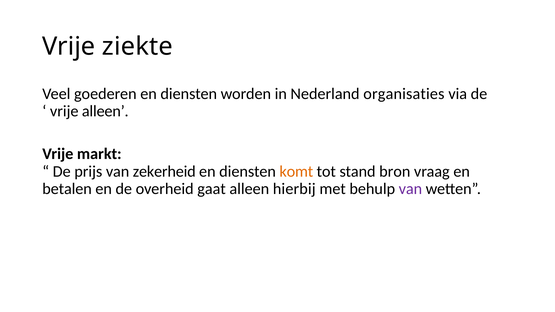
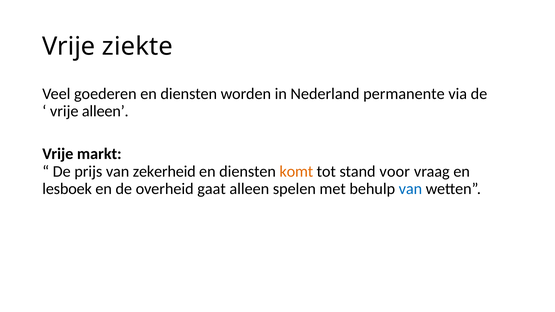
organisaties: organisaties -> permanente (404, 94)
bron: bron -> voor (395, 172)
betalen: betalen -> lesboek (67, 189)
hierbij: hierbij -> spelen (294, 189)
van colour: purple -> blue (410, 189)
